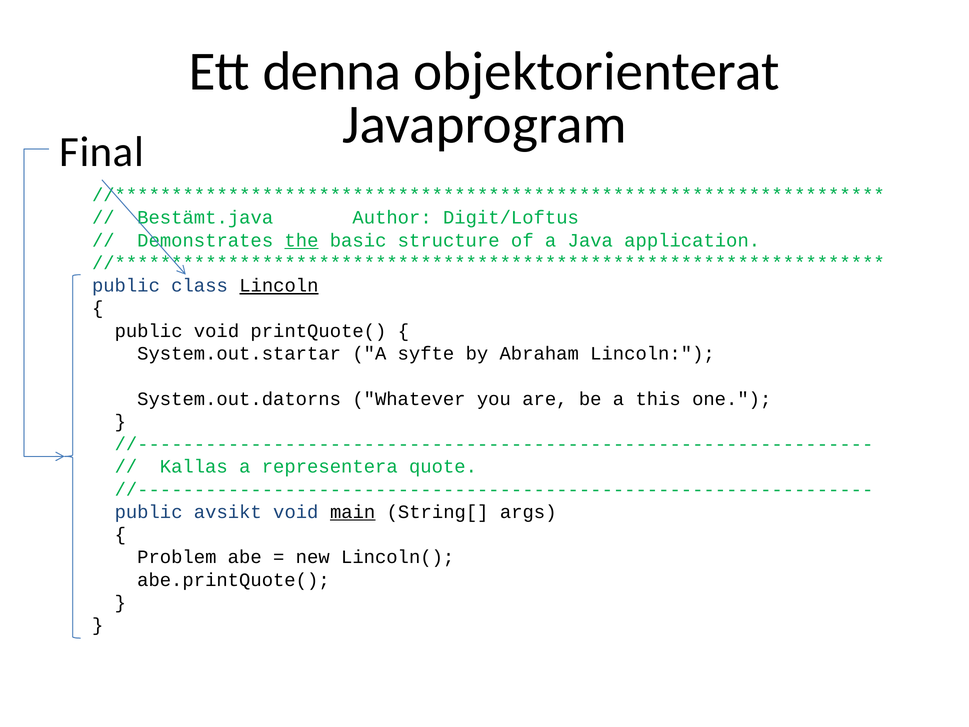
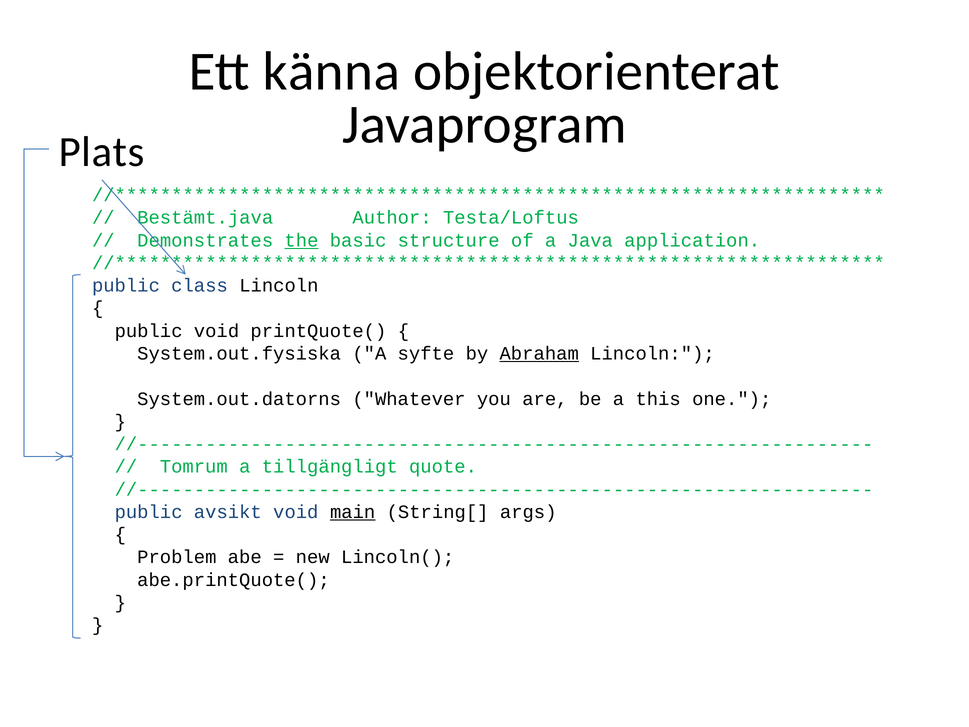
denna: denna -> känna (331, 71)
Final: Final -> Plats (102, 152)
Digit/Loftus: Digit/Loftus -> Testa/Loftus (511, 218)
Lincoln underline: present -> none (279, 286)
System.out.startar: System.out.startar -> System.out.fysiska (239, 353)
Abraham underline: none -> present (539, 353)
Kallas: Kallas -> Tomrum (194, 467)
representera: representera -> tillgängligt (330, 467)
